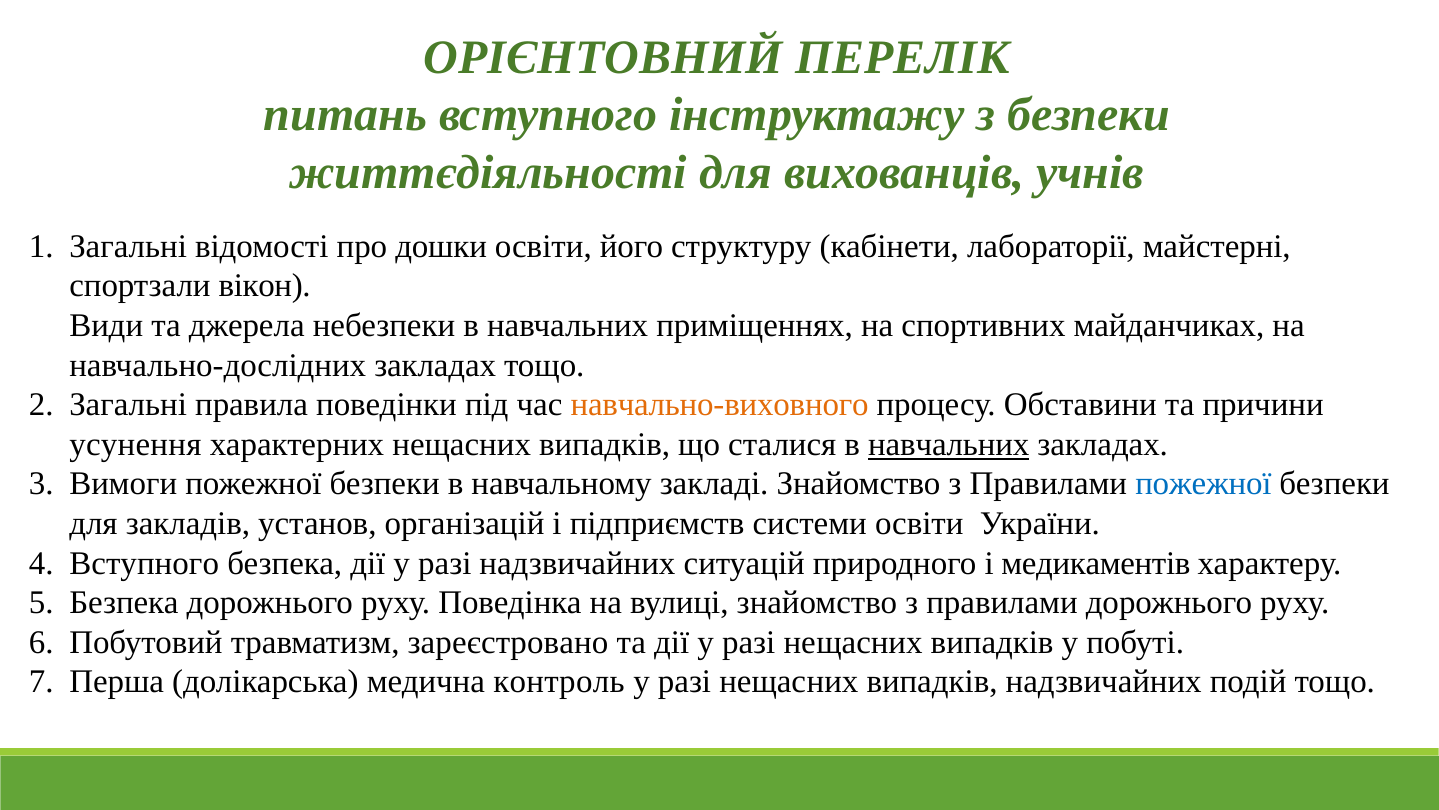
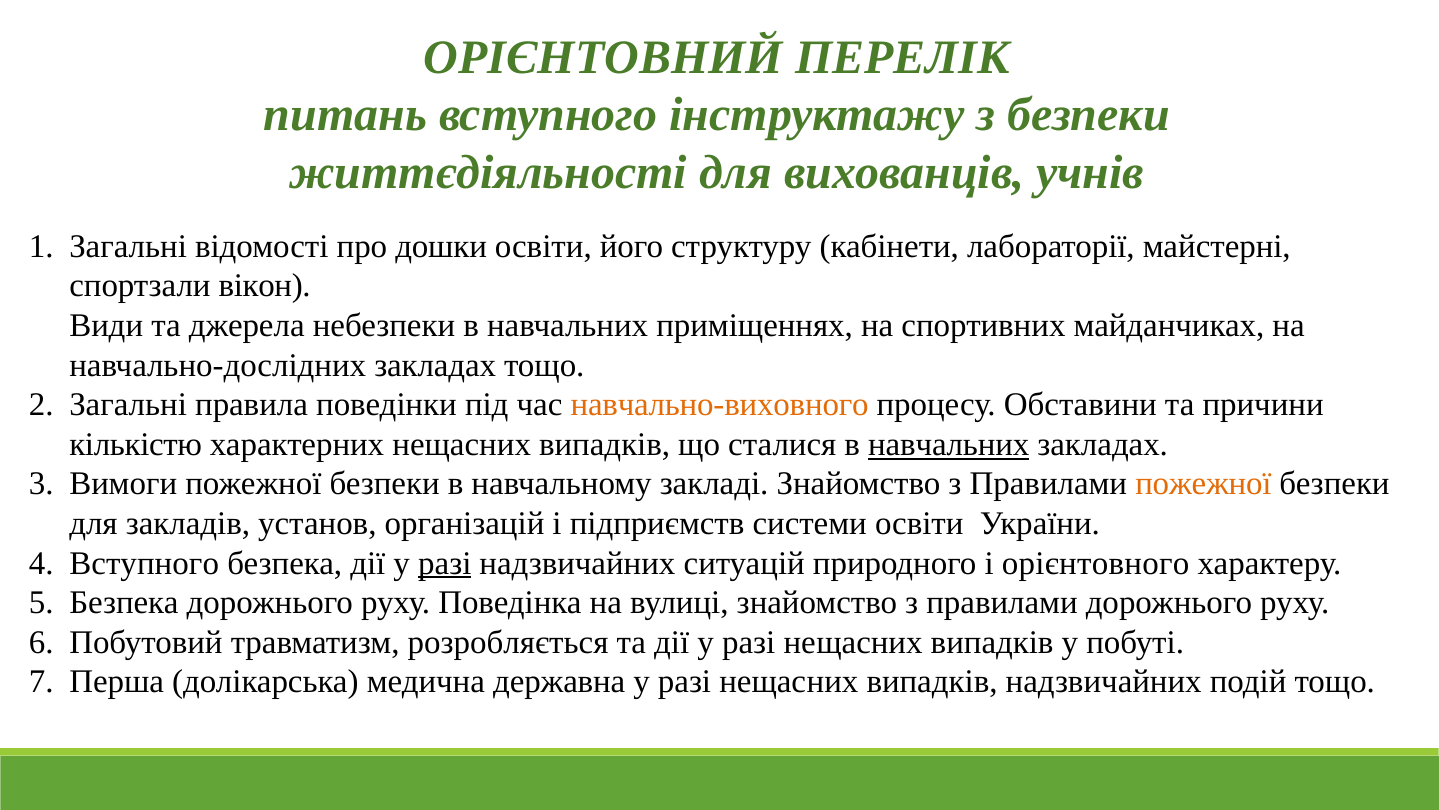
усунення: усунення -> кількістю (136, 444)
пожежної colour: blue -> orange (1203, 484)
разі underline: none -> present (445, 563)
медикаментів: медикаментів -> орієнтовного (1096, 563)
зареєстровано: зареєстровано -> розробляється (508, 642)
контроль: контроль -> державна (559, 681)
